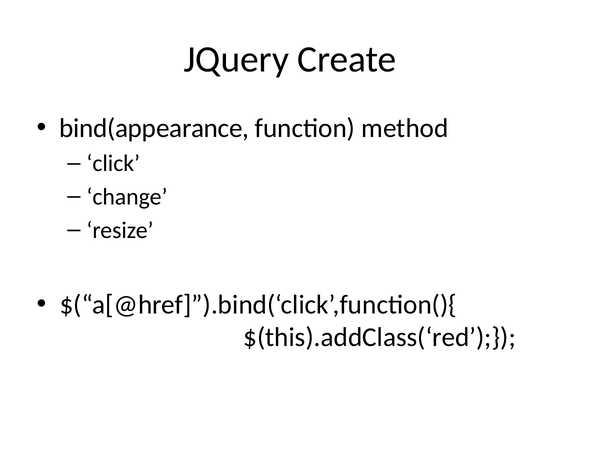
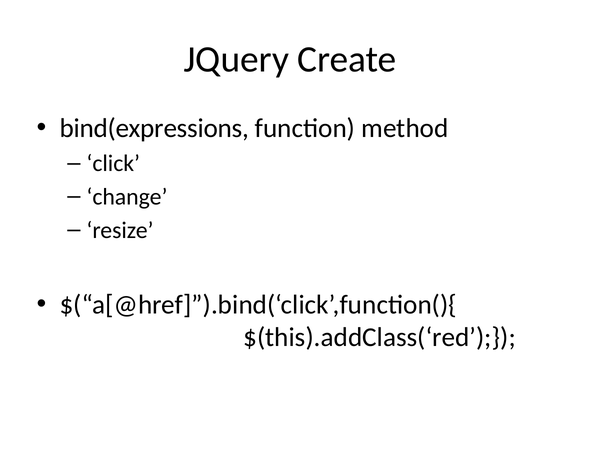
bind(appearance: bind(appearance -> bind(expressions (154, 128)
